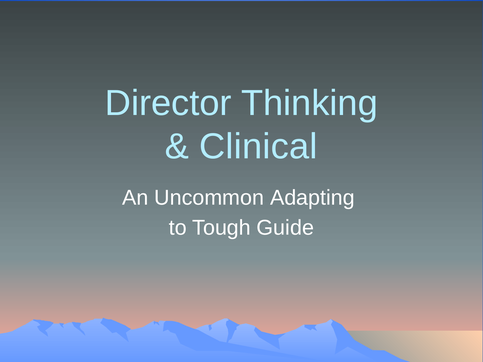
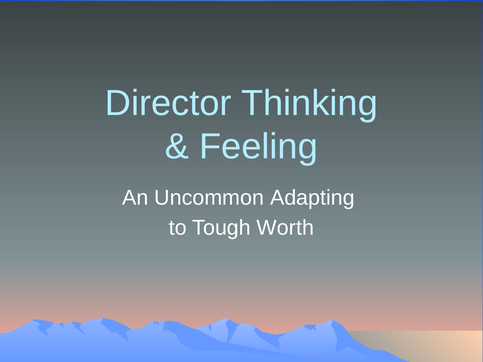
Clinical: Clinical -> Feeling (258, 147)
Guide: Guide -> Worth (285, 228)
